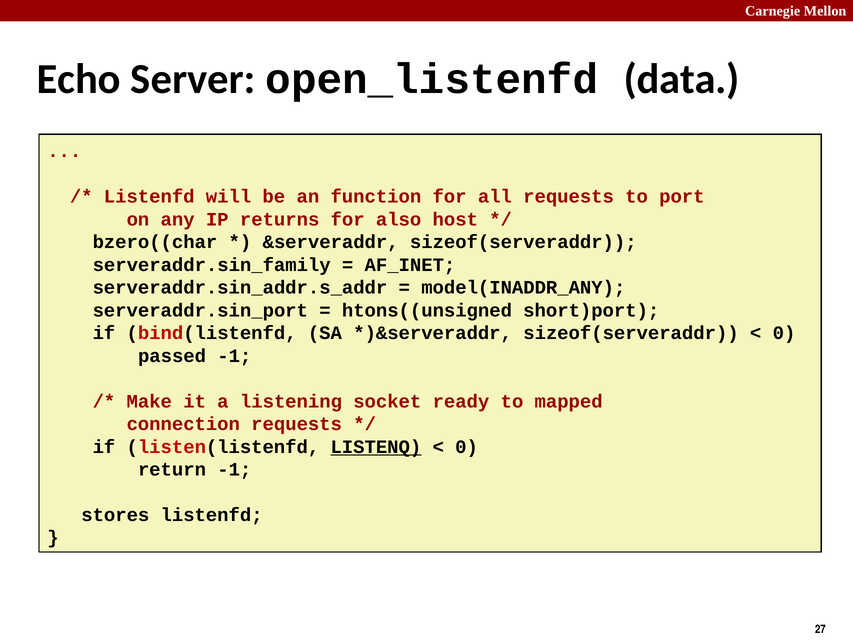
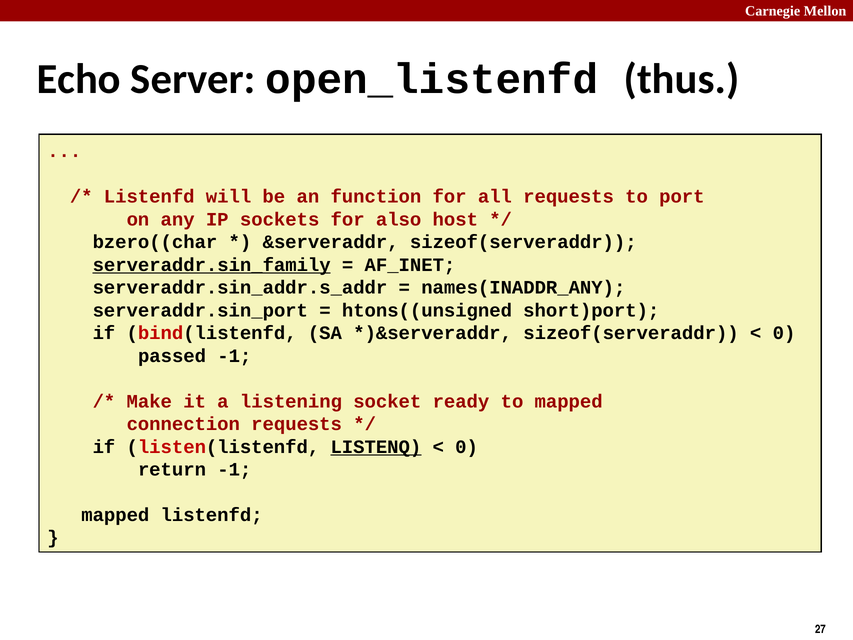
data: data -> thus (682, 79)
returns: returns -> sockets (280, 219)
serveraddr.sin_family underline: none -> present (212, 265)
model(INADDR_ANY: model(INADDR_ANY -> names(INADDR_ANY (523, 287)
stores: stores -> mapped (115, 515)
